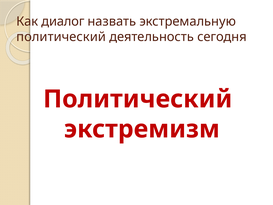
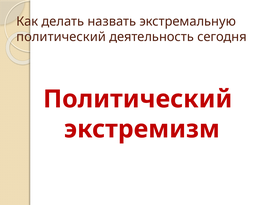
диалог: диалог -> делать (63, 21)
